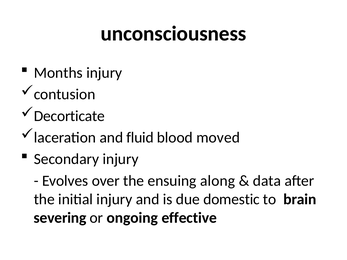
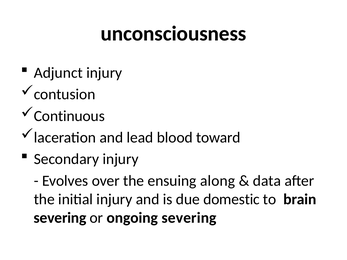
Months: Months -> Adjunct (58, 73)
Decorticate: Decorticate -> Continuous (69, 116)
fluid: fluid -> lead (140, 138)
moved: moved -> toward (218, 138)
ongoing effective: effective -> severing (189, 218)
